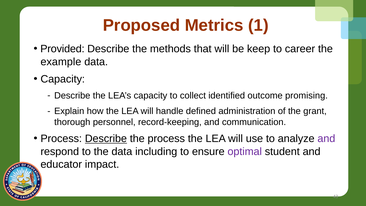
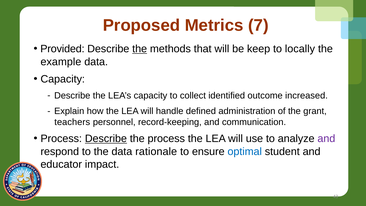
1: 1 -> 7 (258, 25)
the underline: none -> present (140, 49)
career: career -> locally (300, 49)
promising: promising -> increased (306, 95)
thorough: thorough -> teachers (72, 122)
including: including -> rationale (156, 151)
optimal colour: purple -> blue (245, 151)
